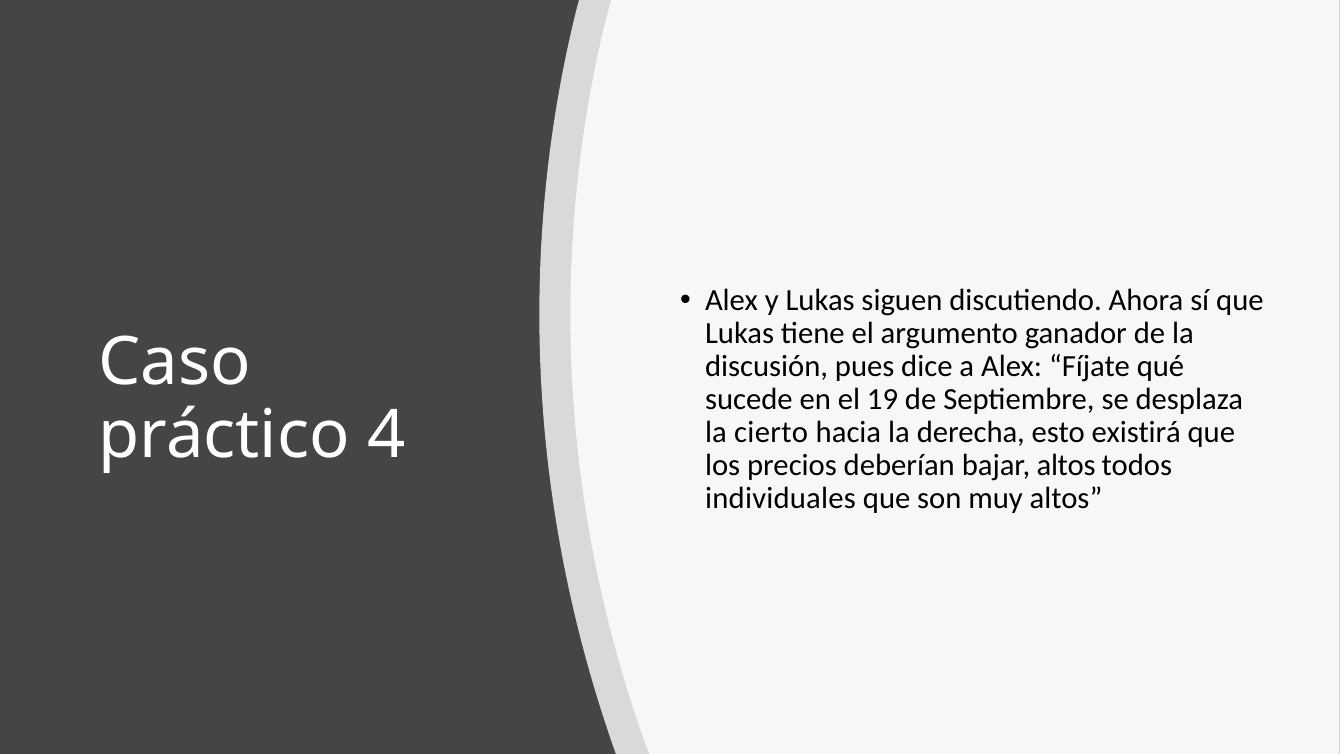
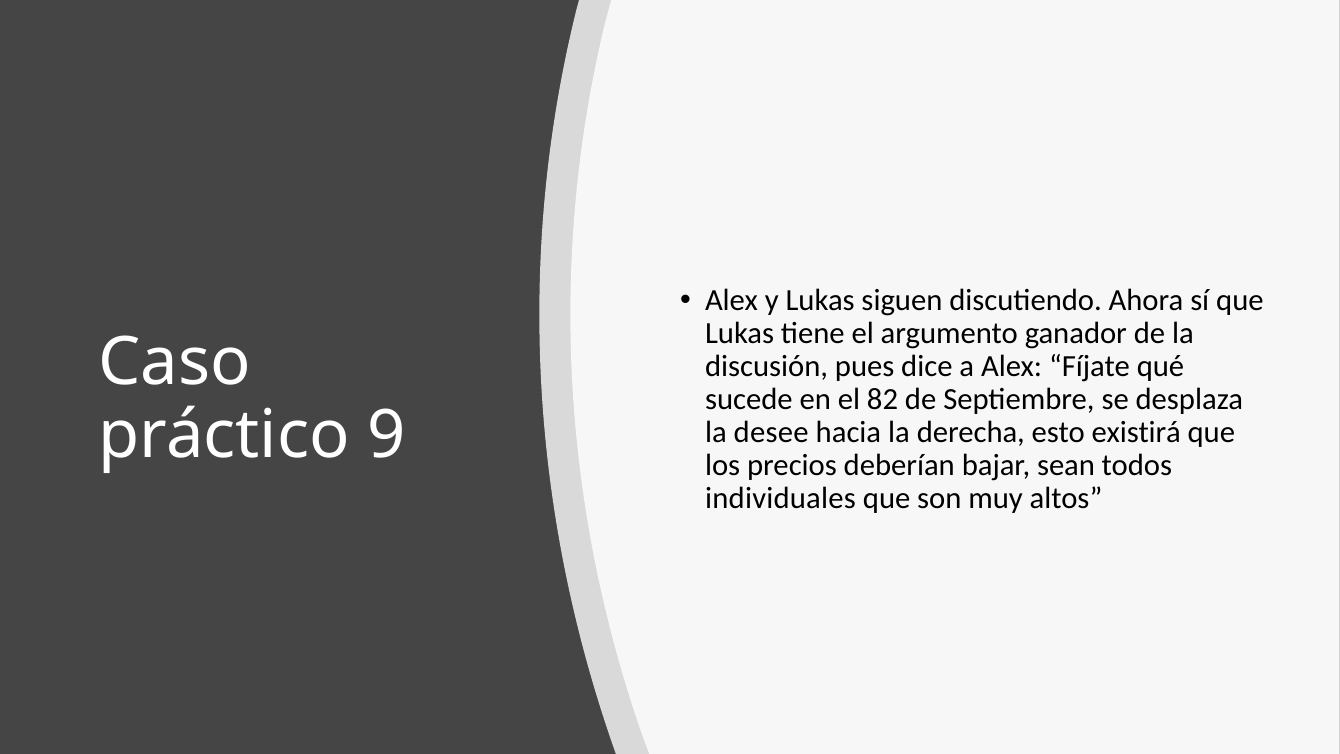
19: 19 -> 82 (883, 399)
4: 4 -> 9 (386, 435)
cierto: cierto -> desee (771, 432)
bajar altos: altos -> sean (1066, 465)
